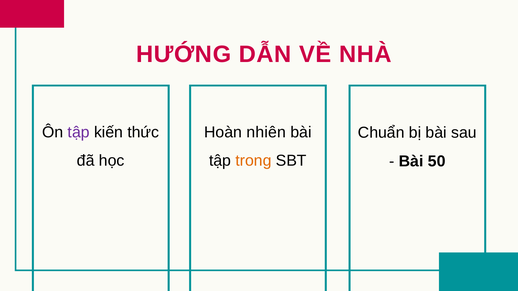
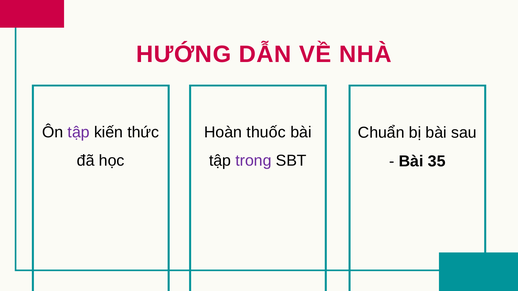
nhiên: nhiên -> thuốc (266, 132)
trong colour: orange -> purple (253, 161)
50: 50 -> 35 (437, 161)
